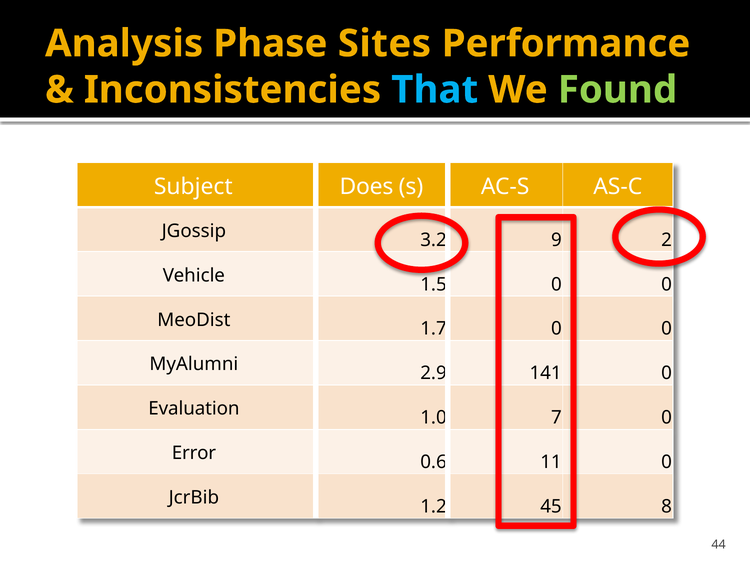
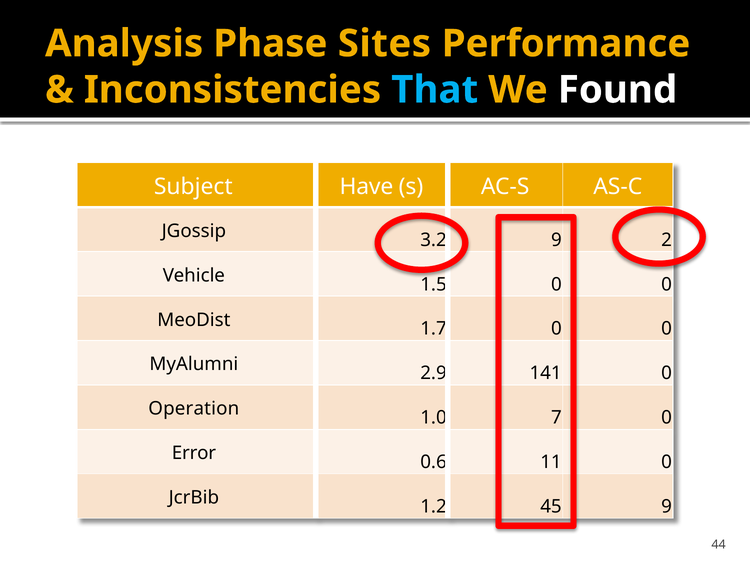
Found colour: light green -> white (617, 90)
Does: Does -> Have (366, 187)
Evaluation: Evaluation -> Operation (194, 409)
8: 8 -> 9 (667, 507)
